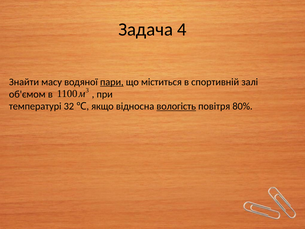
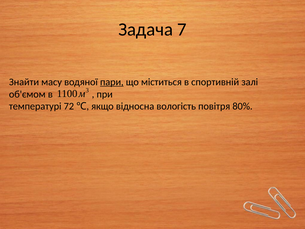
4: 4 -> 7 (182, 30)
32: 32 -> 72 (69, 106)
вологість underline: present -> none (176, 106)
